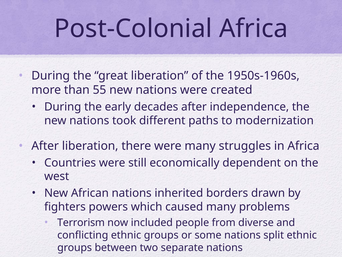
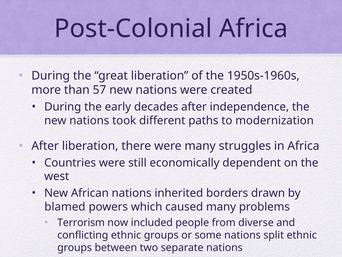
55: 55 -> 57 (99, 90)
fighters: fighters -> blamed (65, 206)
